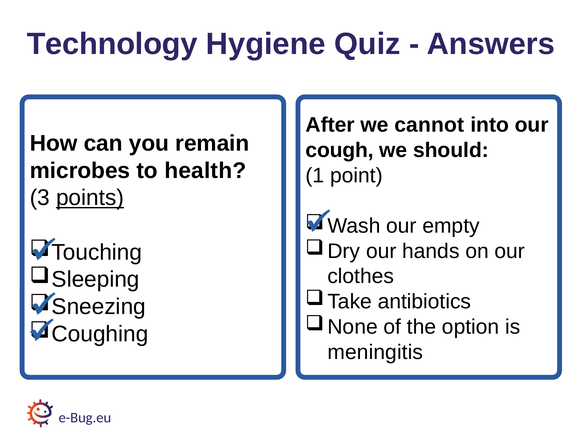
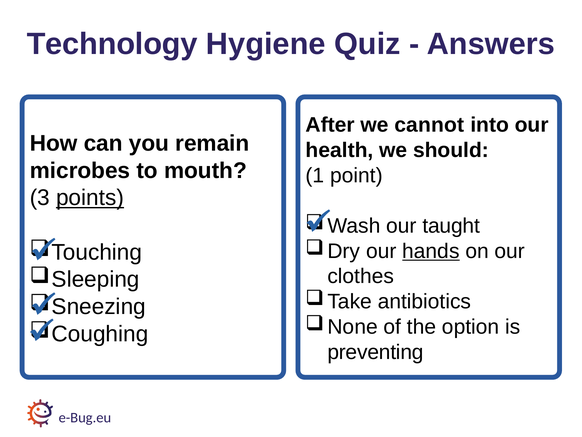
cough: cough -> health (340, 150)
health: health -> mouth (205, 170)
empty: empty -> taught (451, 226)
hands underline: none -> present (431, 251)
meningitis: meningitis -> preventing (375, 352)
